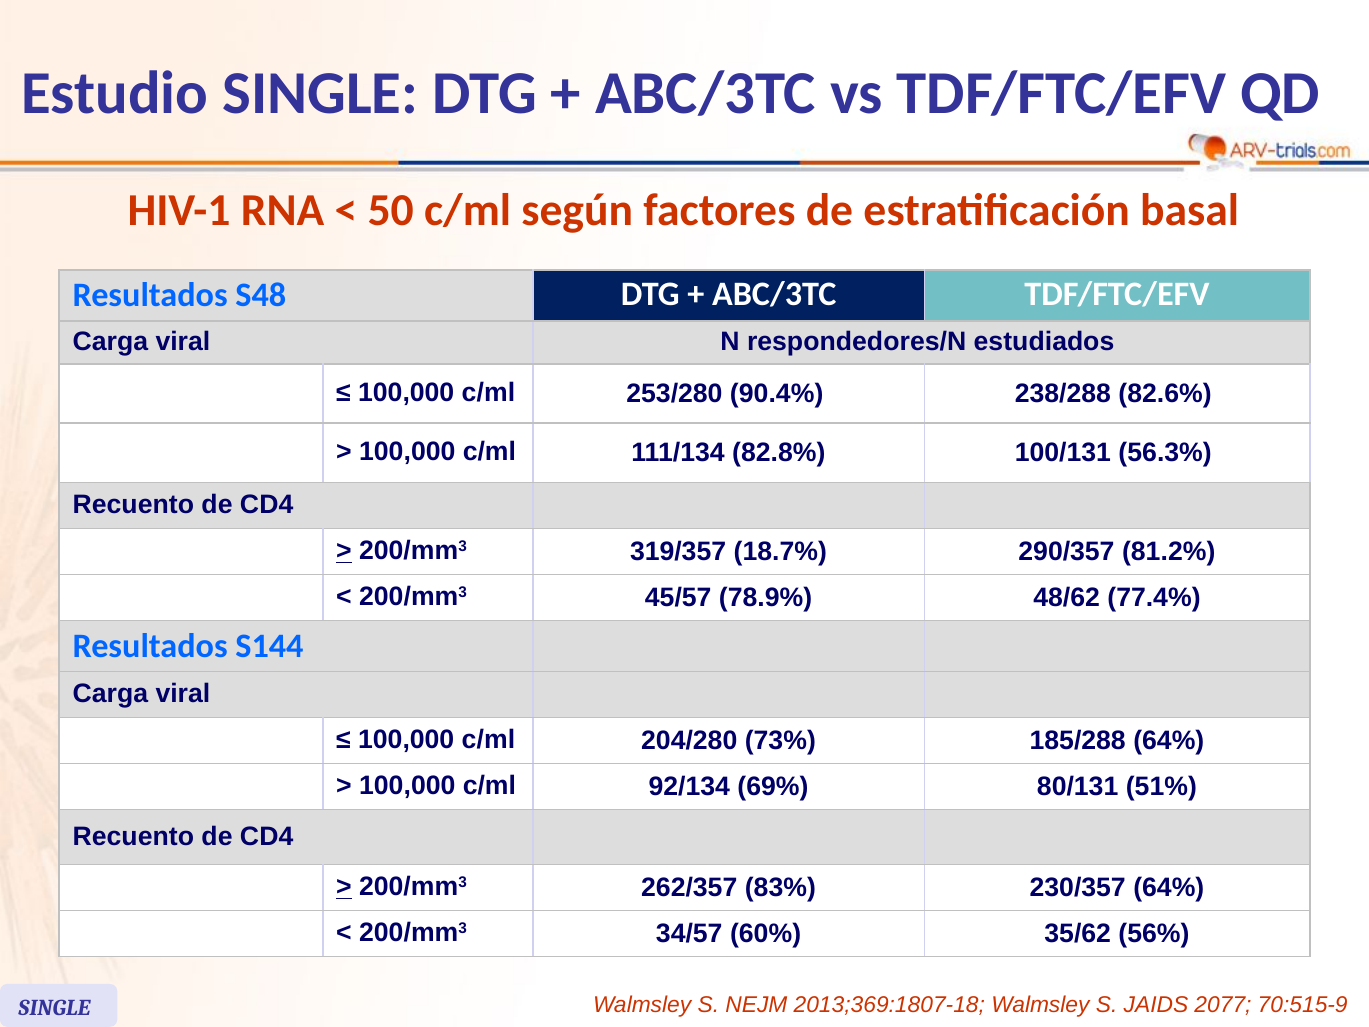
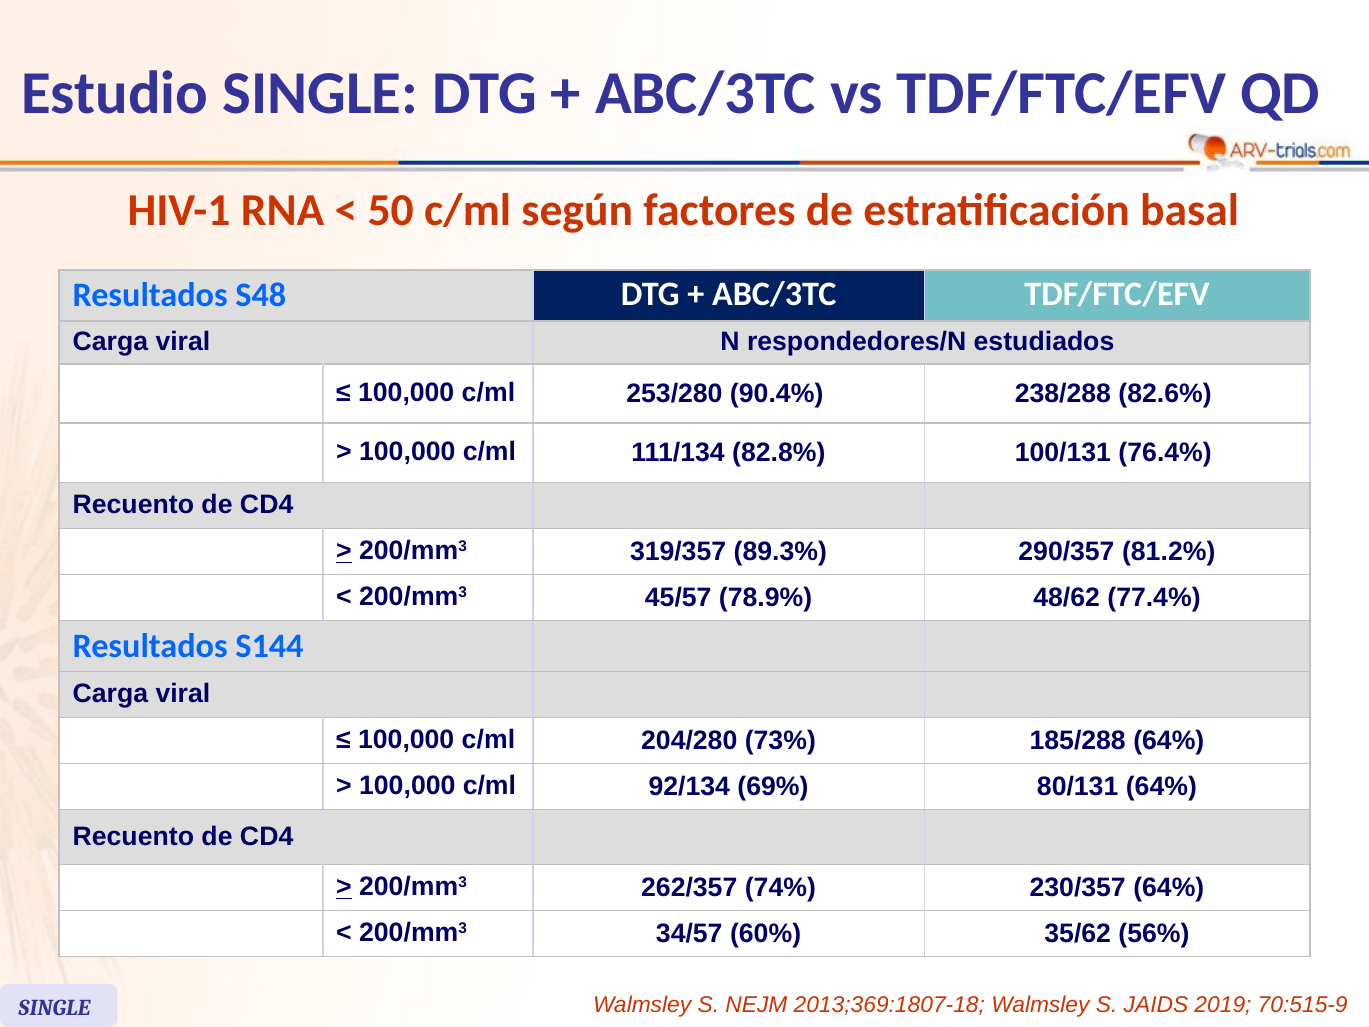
56.3%: 56.3% -> 76.4% (1165, 453)
18.7%: 18.7% -> 89.3% (780, 552)
80/131 51%: 51% -> 64% (1161, 787)
83%: 83% -> 74% (780, 888)
2077: 2077 -> 2019 (1223, 1005)
